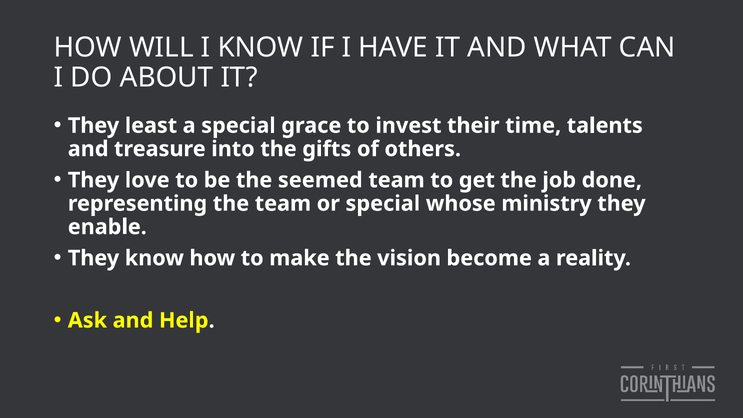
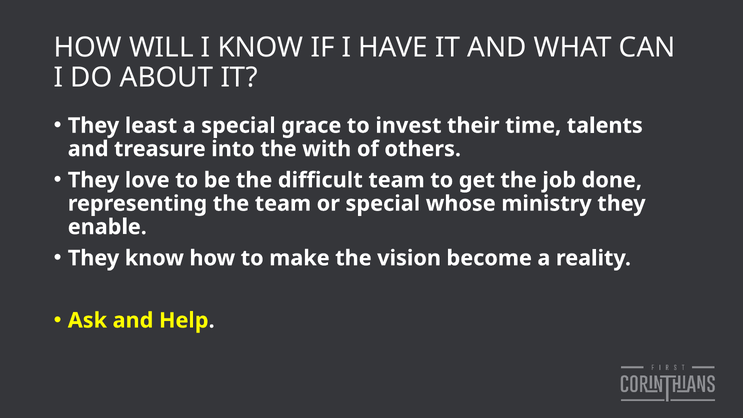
gifts: gifts -> with (327, 149)
seemed: seemed -> difficult (320, 180)
